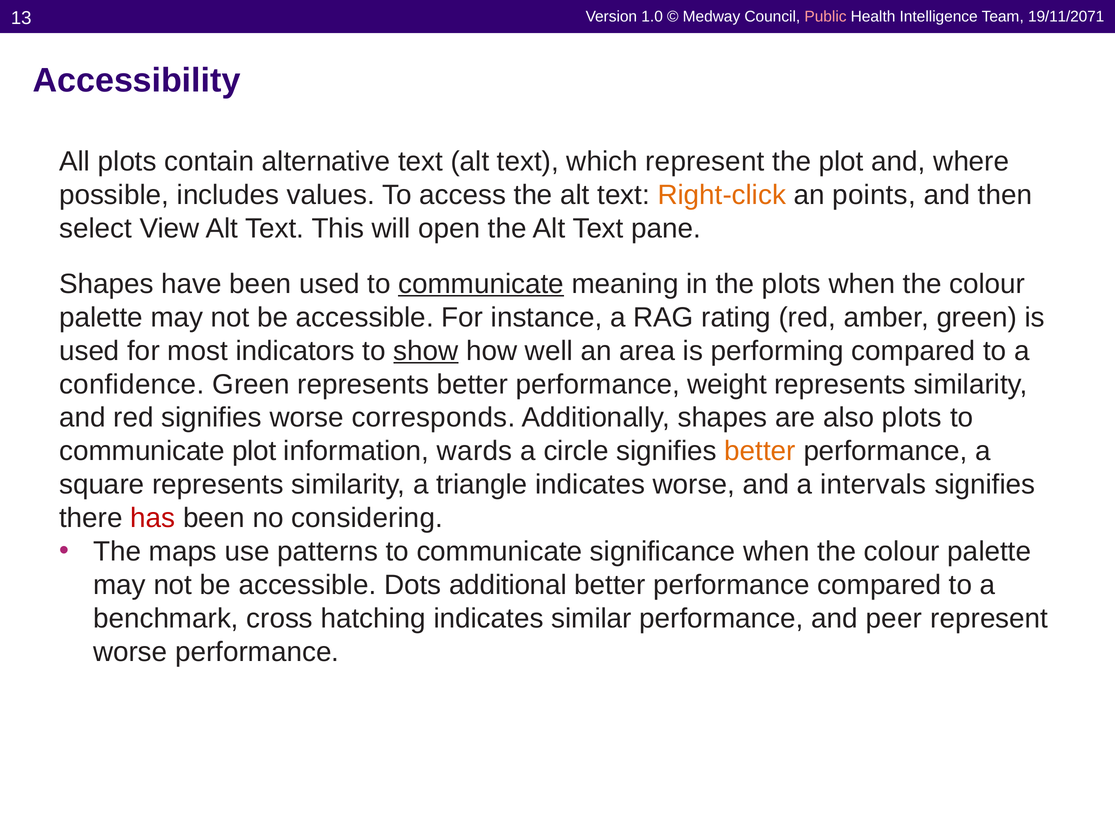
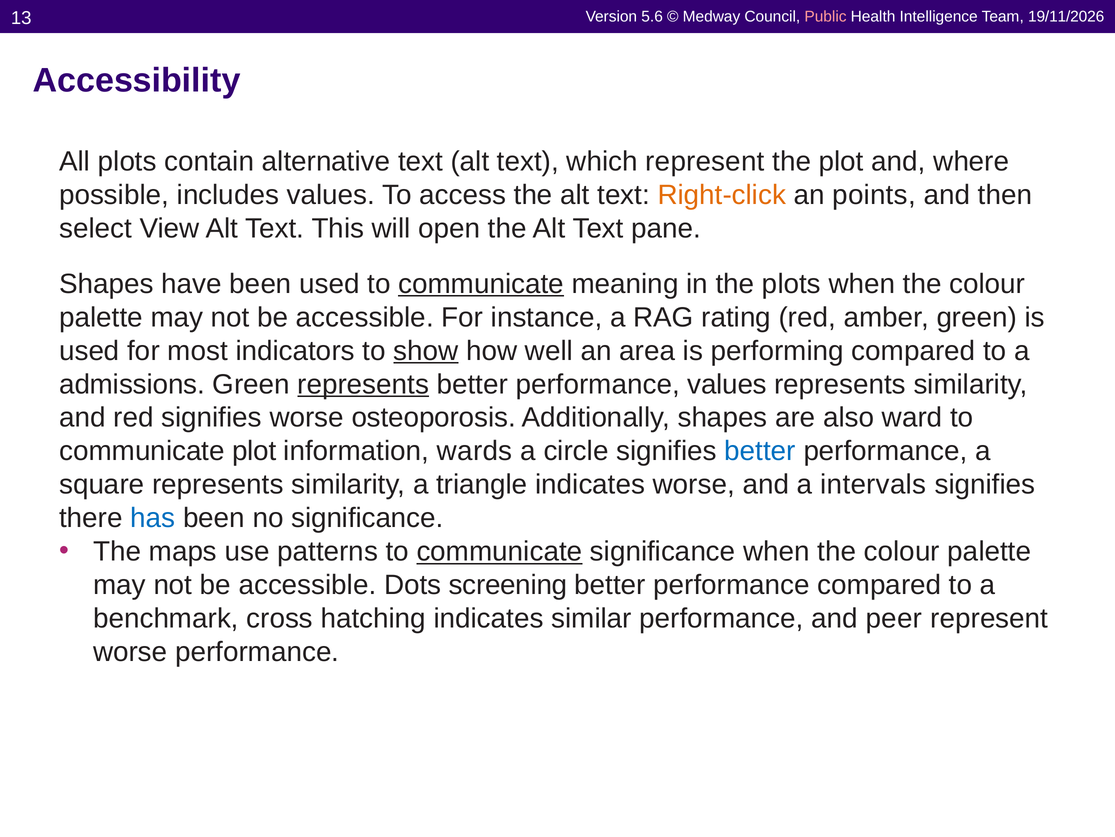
1.0: 1.0 -> 5.6 (652, 17)
19/11/2071: 19/11/2071 -> 19/11/2026 (1066, 17)
confidence: confidence -> admissions (132, 384)
represents underline: none -> present (363, 384)
performance weight: weight -> values (727, 384)
corresponds: corresponds -> osteoporosis (434, 417)
also plots: plots -> ward (912, 417)
better colour: orange -> blue (760, 451)
has colour: red -> blue (153, 518)
no considering: considering -> significance (367, 518)
communicate underline: none -> present (499, 551)
additional: additional -> screening (508, 585)
